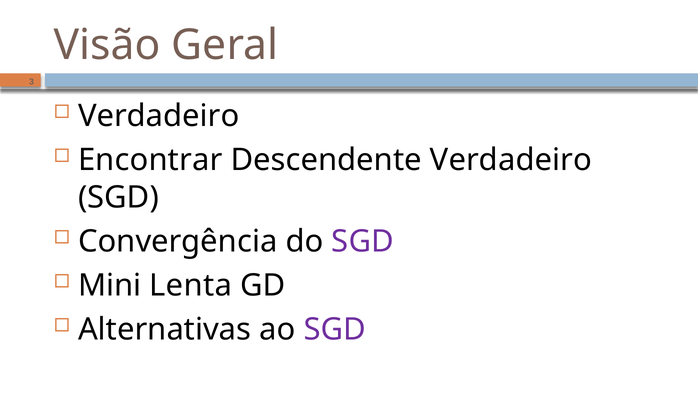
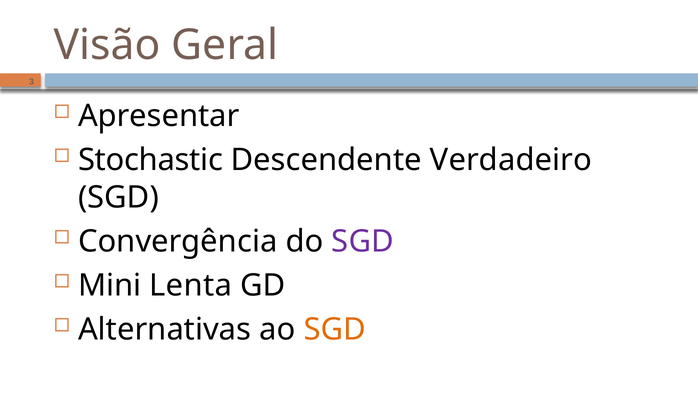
Verdadeiro: Verdadeiro -> Apresentar (159, 116)
Encontrar: Encontrar -> Stochastic (151, 160)
SGD colour: purple -> orange (335, 329)
